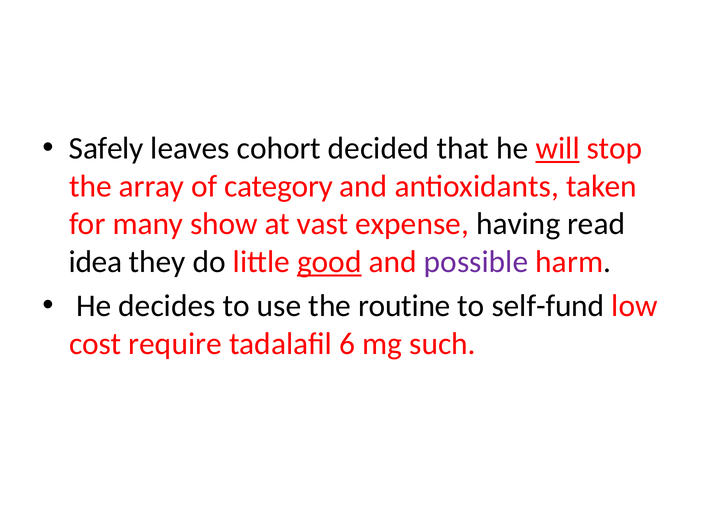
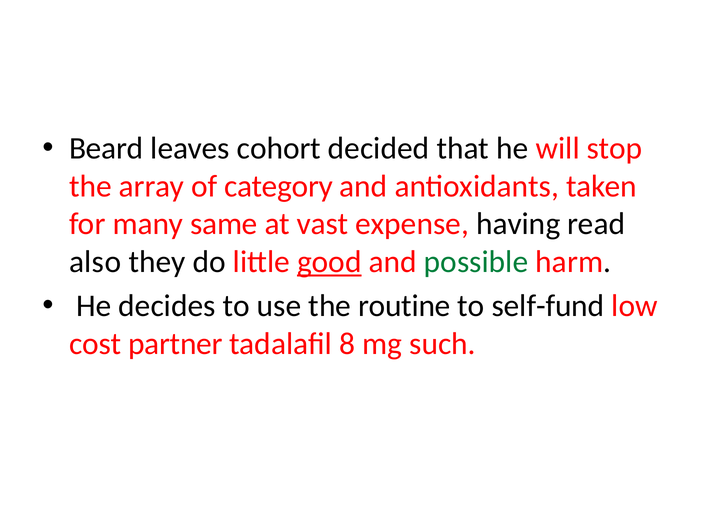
Safely: Safely -> Beard (106, 149)
will underline: present -> none (558, 149)
show: show -> same (224, 224)
idea: idea -> also (95, 262)
possible colour: purple -> green (476, 262)
require: require -> partner (175, 344)
6: 6 -> 8 (347, 344)
